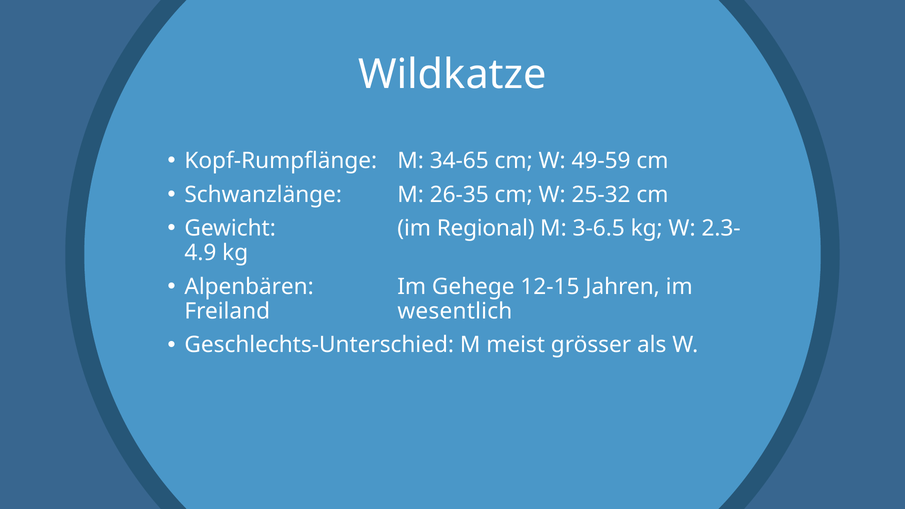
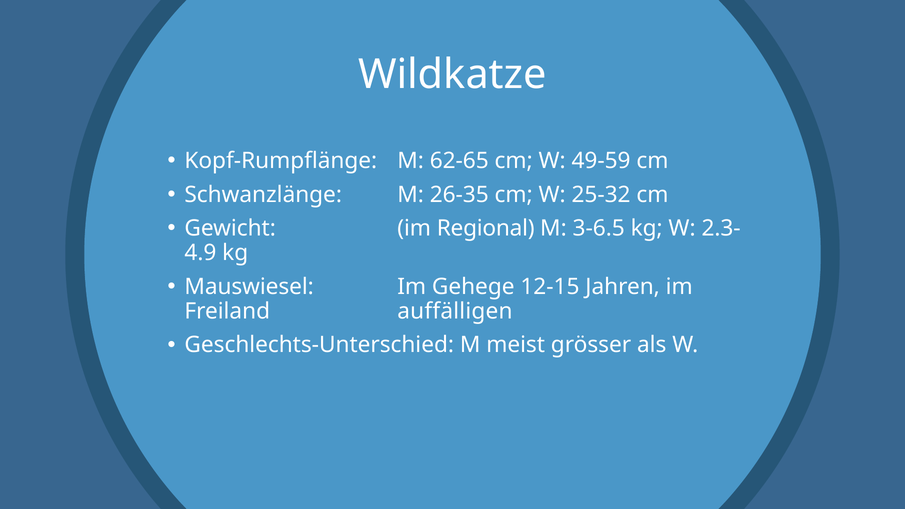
34-65: 34-65 -> 62-65 (459, 161)
Alpenbären: Alpenbären -> Mauswiesel (249, 287)
wesentlich: wesentlich -> auffälligen (455, 311)
